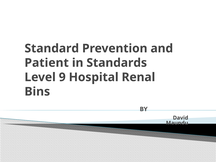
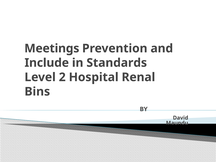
Standard: Standard -> Meetings (52, 48)
Patient: Patient -> Include (47, 63)
9: 9 -> 2 (62, 77)
